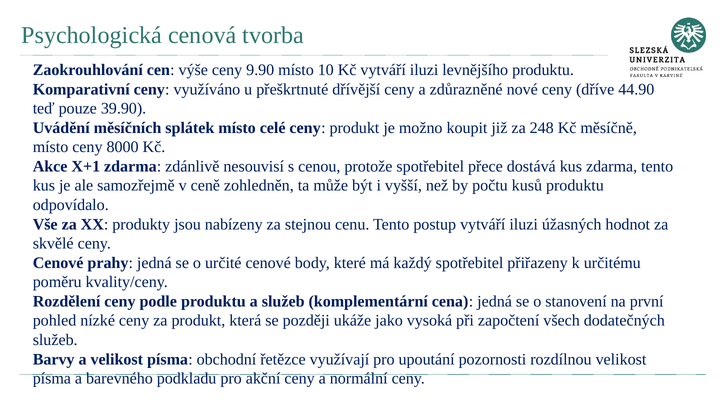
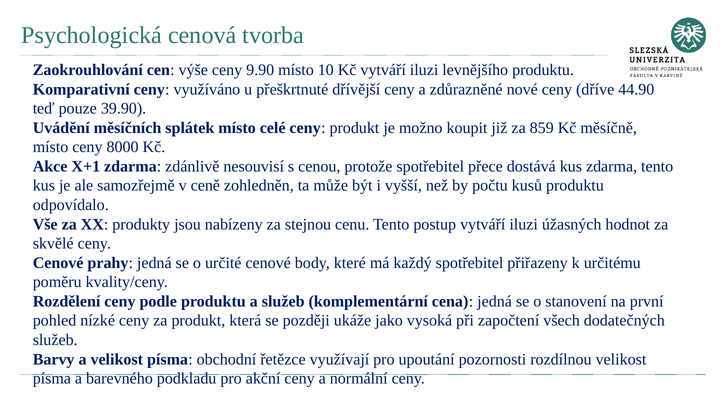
248: 248 -> 859 (542, 128)
